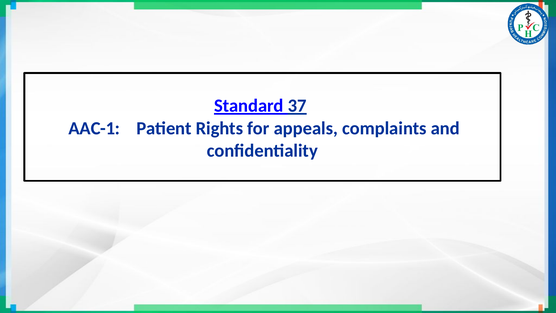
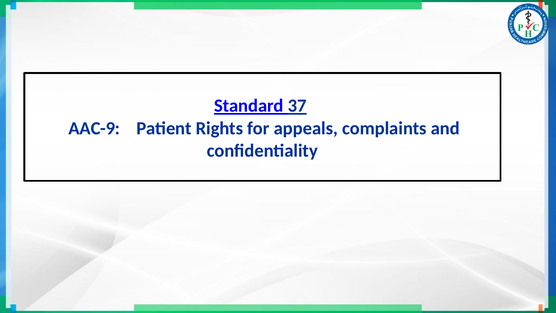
AAC-1: AAC-1 -> AAC-9 (94, 128)
